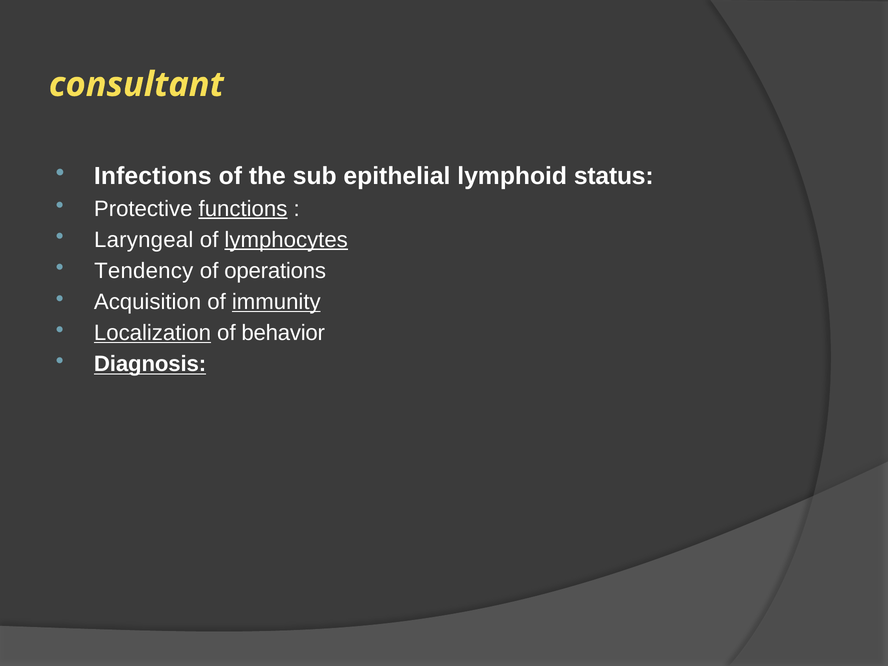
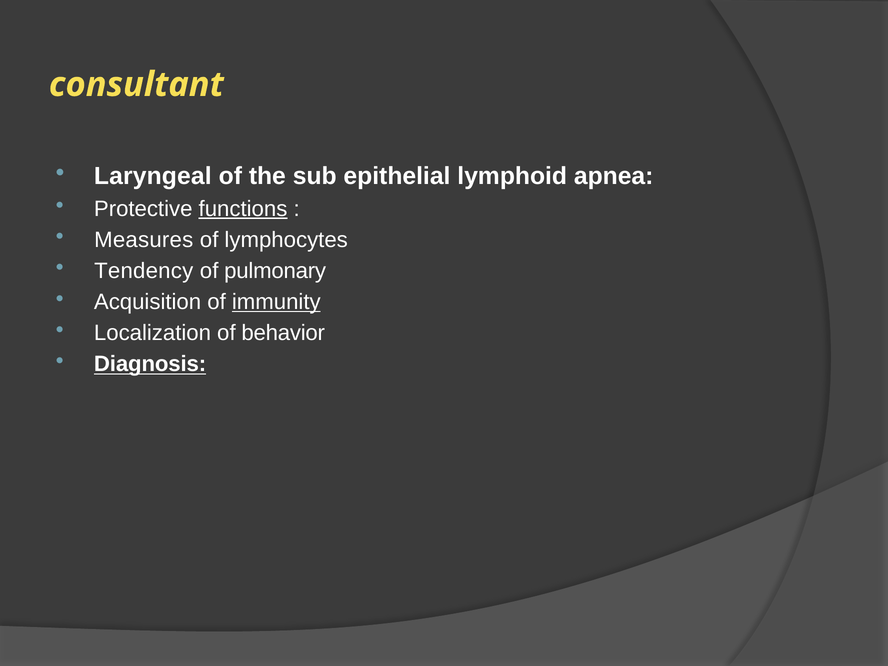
Infections: Infections -> Laryngeal (153, 176)
status: status -> apnea (614, 176)
Laryngeal: Laryngeal -> Measures (144, 240)
lymphocytes underline: present -> none (286, 240)
operations: operations -> pulmonary (275, 271)
Localization underline: present -> none (152, 333)
